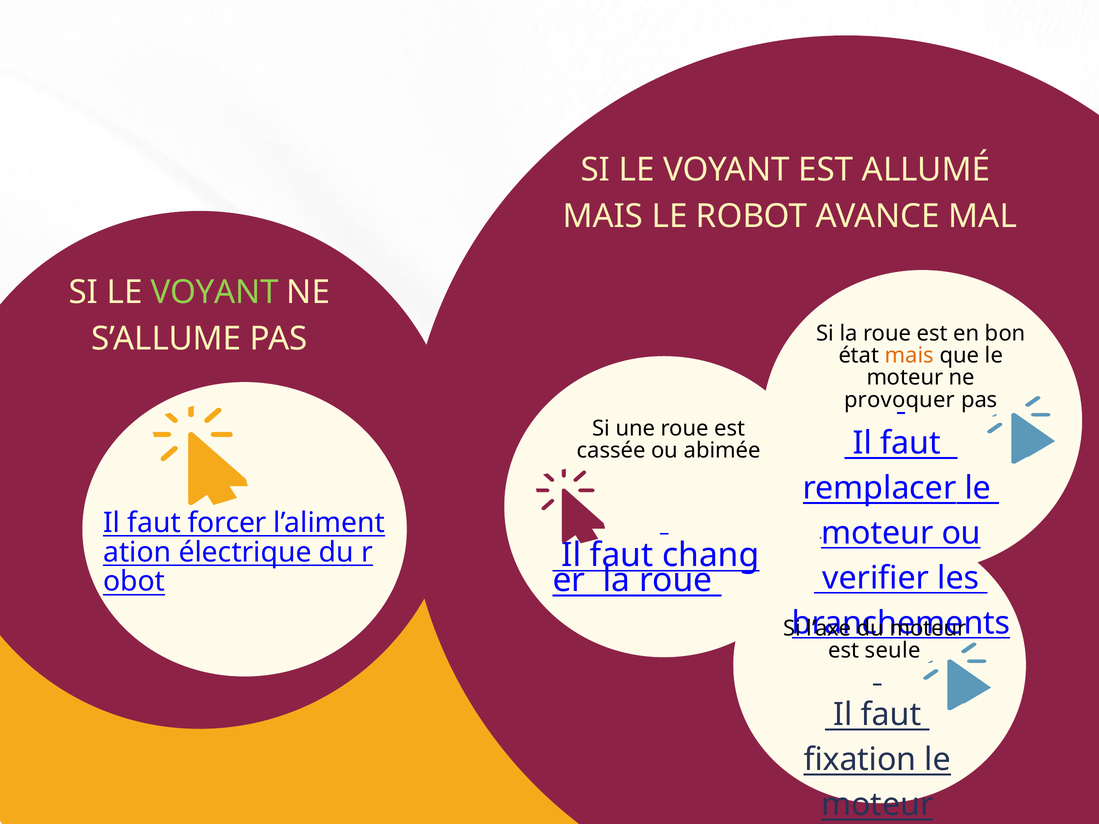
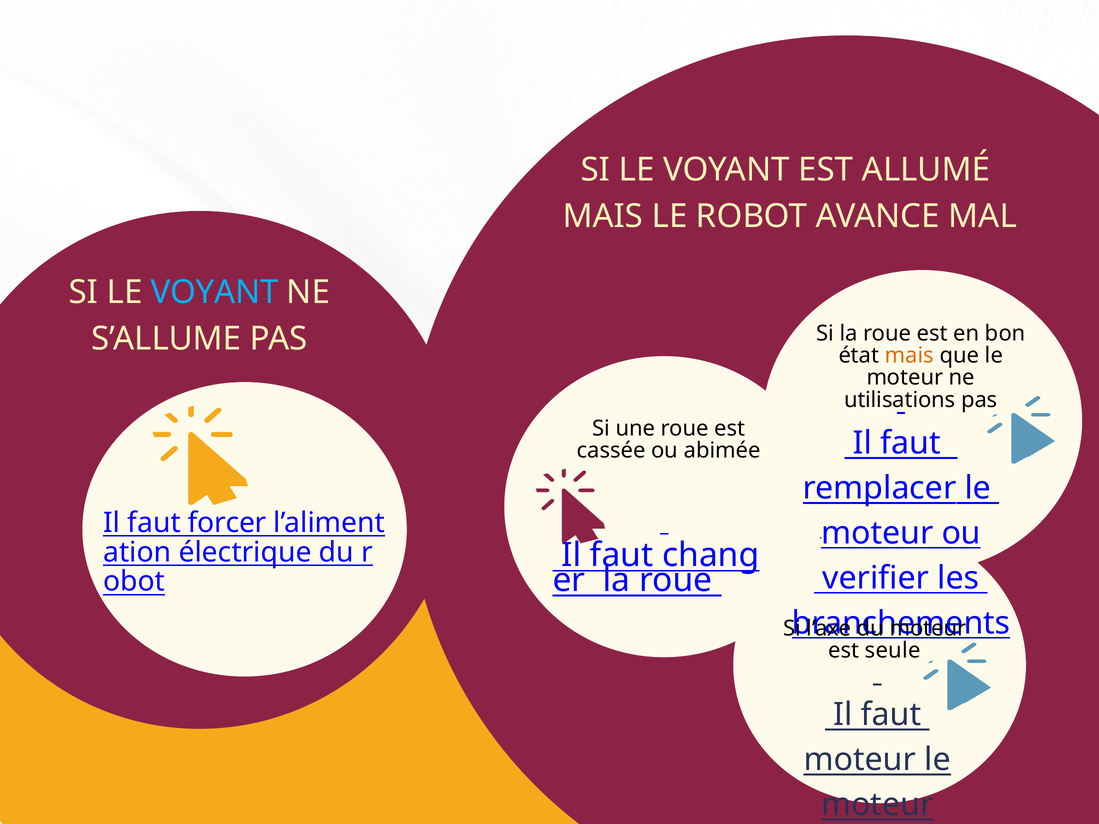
VOYANT colour: light green -> light blue (215, 293)
provoquer: provoquer -> utilisations (900, 400)
fixation: fixation -> moteur (860, 760)
